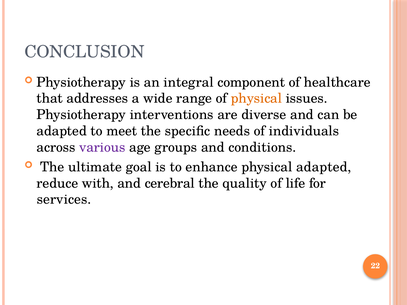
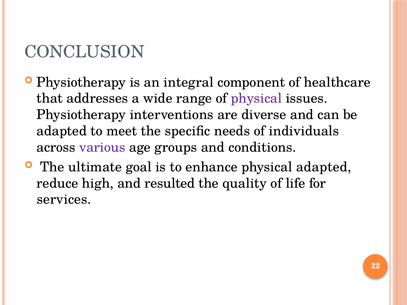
physical colour: orange -> purple (256, 99)
with: with -> high (98, 183)
cerebral: cerebral -> resulted (170, 183)
